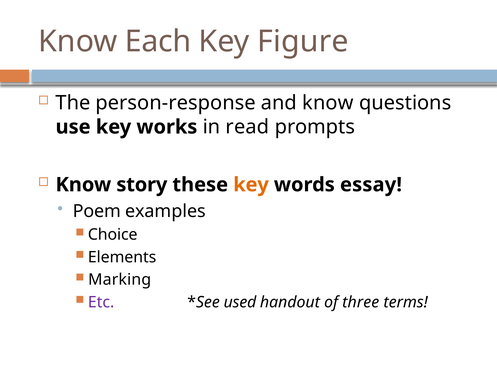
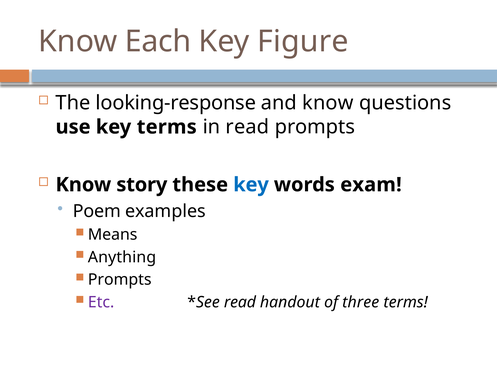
person-response: person-response -> looking-response (176, 103)
key works: works -> terms (167, 127)
key colour: orange -> blue (251, 185)
essay: essay -> exam (371, 185)
Choice: Choice -> Means (113, 235)
Elements: Elements -> Anything (122, 257)
Marking: Marking -> Prompts (120, 280)
used: used -> read (240, 302)
